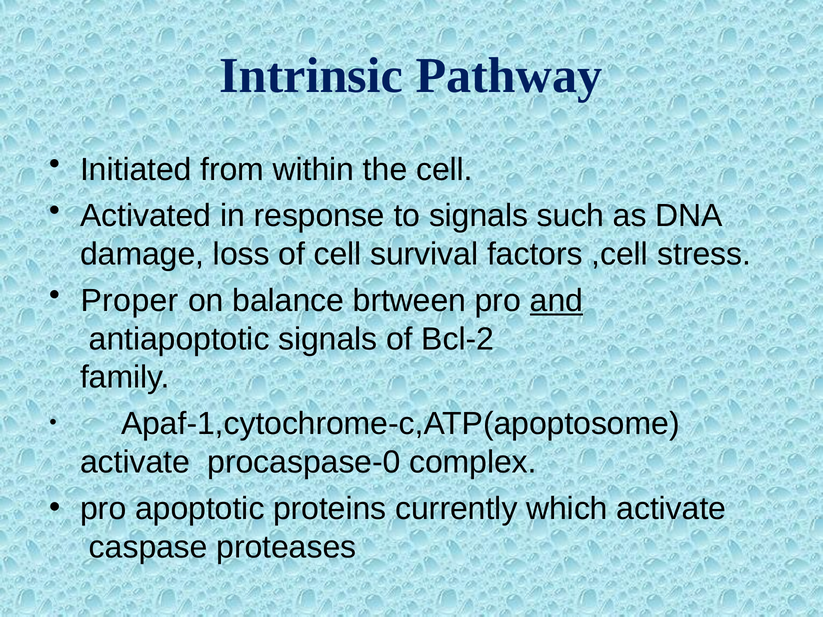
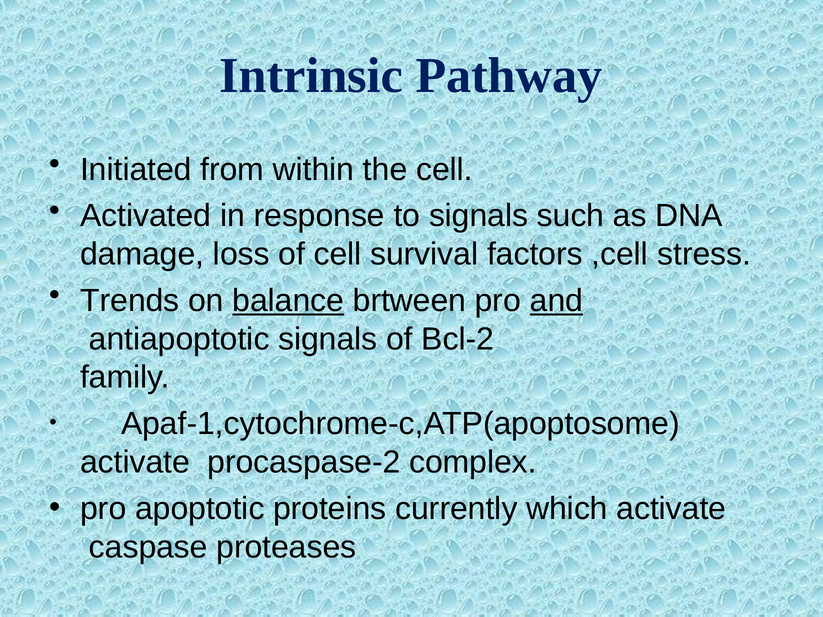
Proper: Proper -> Trends (130, 301)
balance underline: none -> present (288, 301)
procaspase-0: procaspase-0 -> procaspase-2 (304, 462)
